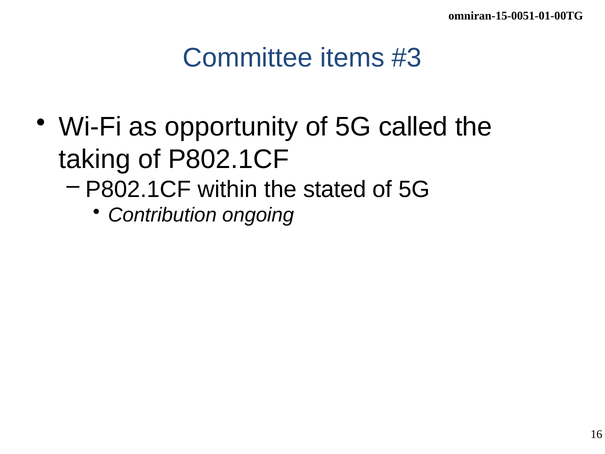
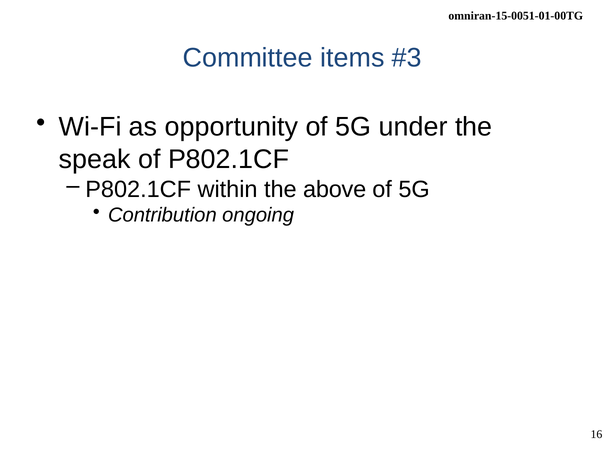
called: called -> under (413, 127)
taking: taking -> speak (95, 159)
stated: stated -> above (335, 189)
